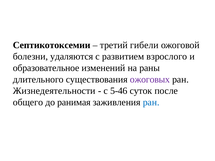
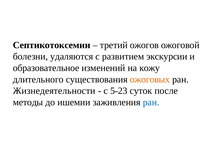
гибели: гибели -> ожогов (144, 45)
взрослого: взрослого -> экскурсии (167, 57)
раны: раны -> кожу (150, 68)
ожоговых colour: purple -> orange (150, 80)
5-46: 5-46 -> 5-23 (119, 91)
общего: общего -> методы (28, 102)
ранимая: ранимая -> ишемии (74, 102)
